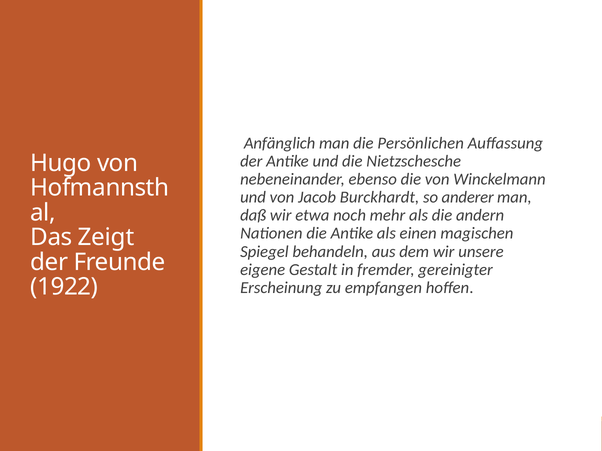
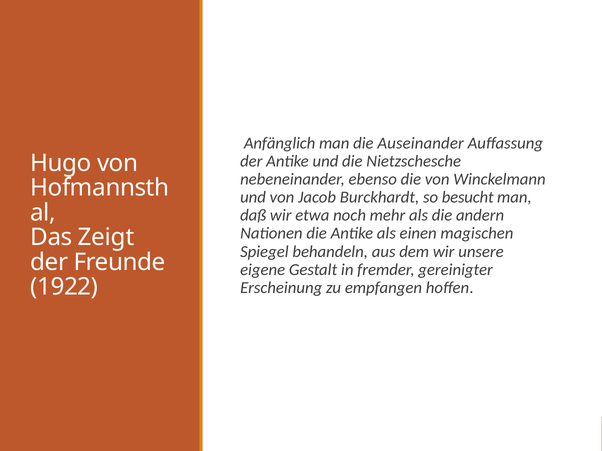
Persönlichen: Persönlichen -> Auseinander (421, 143)
anderer: anderer -> besucht (468, 198)
